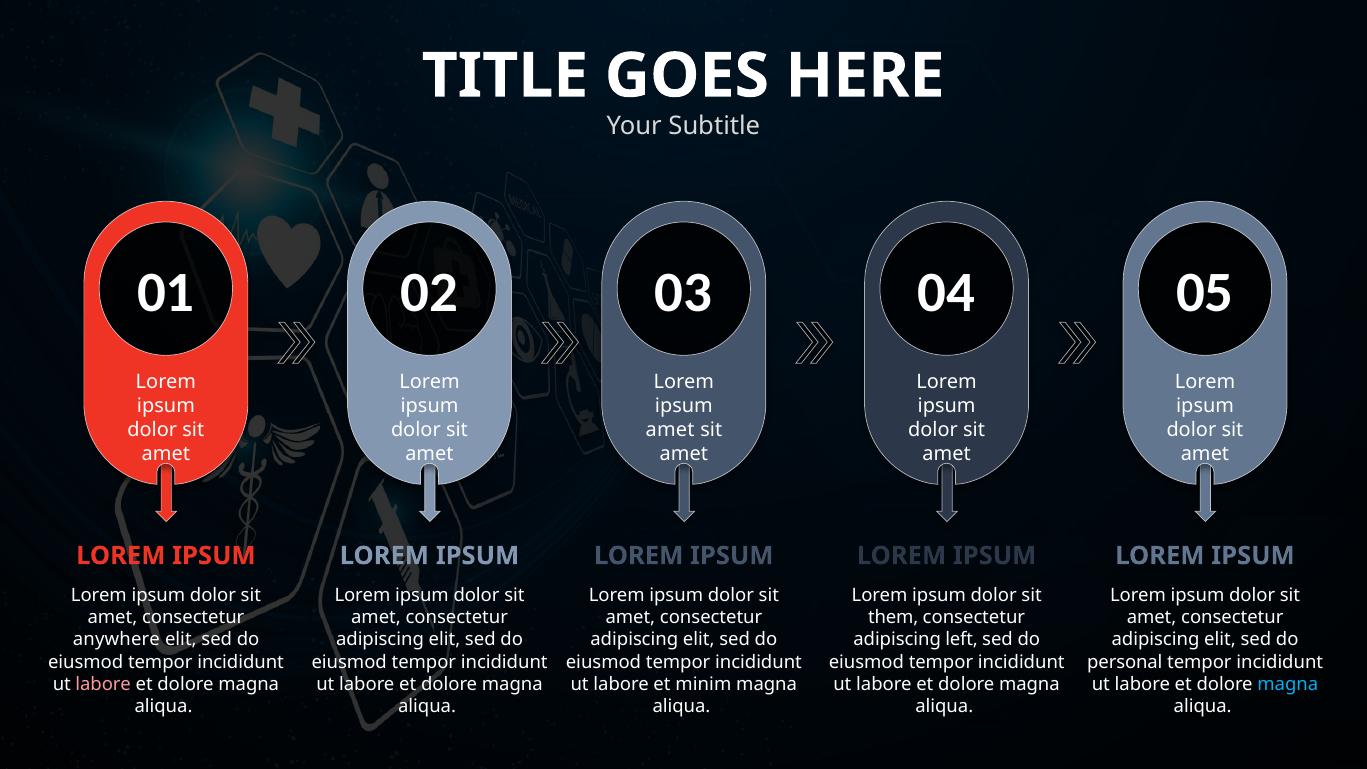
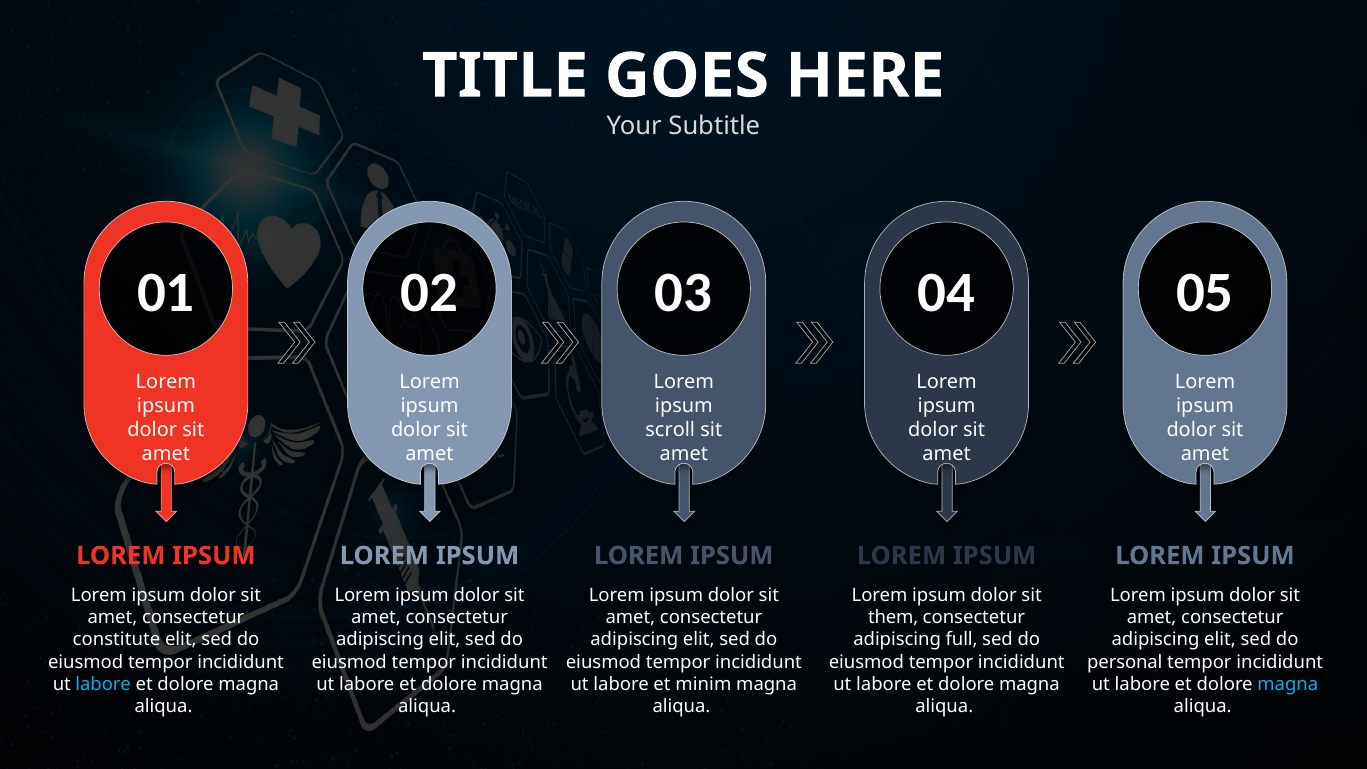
amet: amet -> scroll (670, 430)
anywhere: anywhere -> constitute (116, 640)
left: left -> full (962, 640)
labore colour: pink -> light blue (103, 684)
